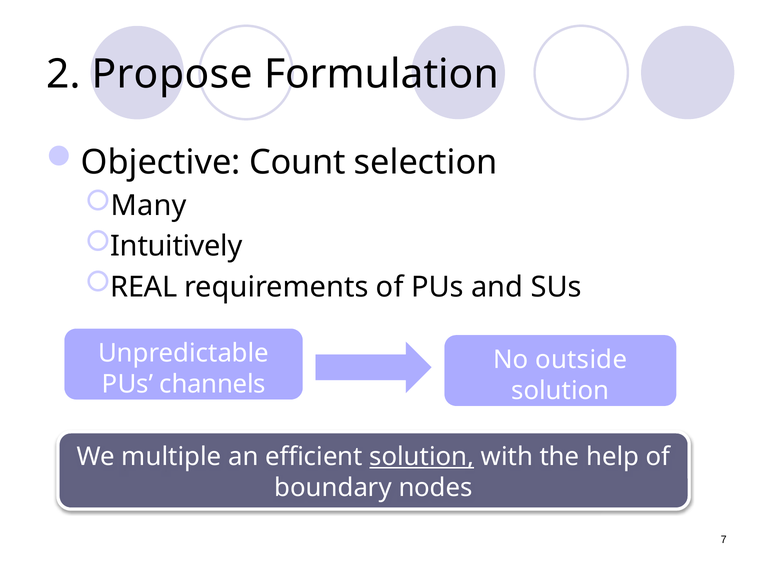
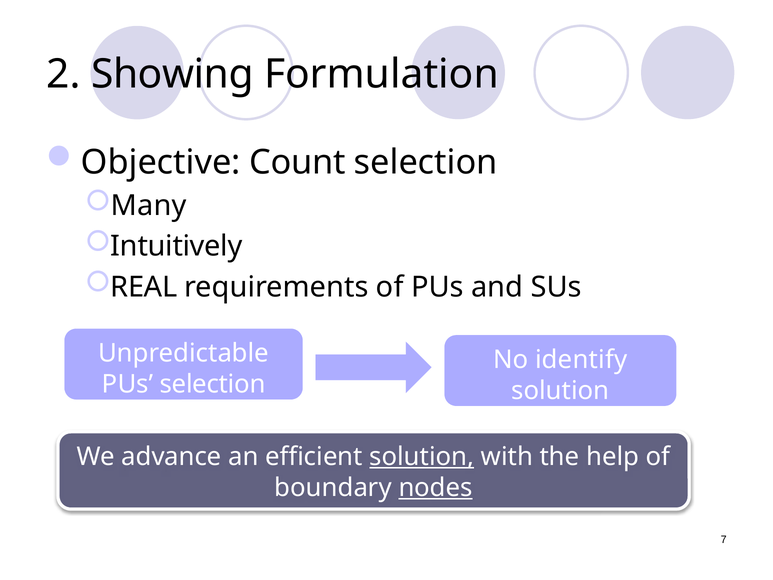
Propose: Propose -> Showing (173, 74)
outside: outside -> identify (581, 360)
PUs channels: channels -> selection (213, 384)
multiple: multiple -> advance (171, 456)
nodes underline: none -> present (436, 487)
